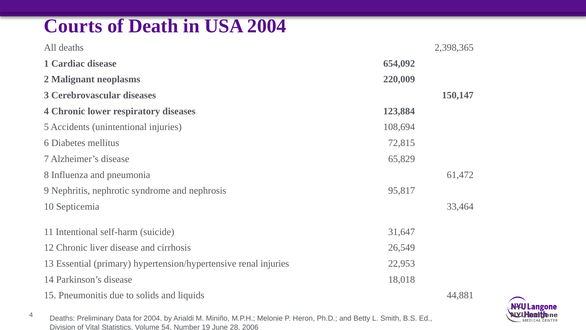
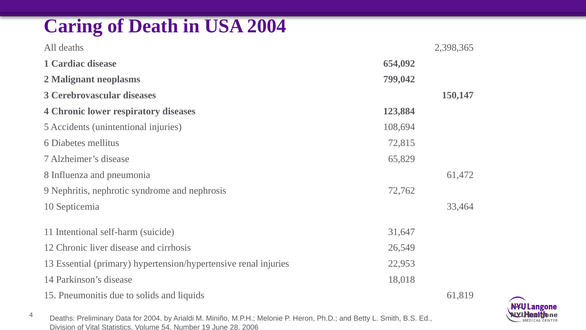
Courts: Courts -> Caring (73, 26)
220,009: 220,009 -> 799,042 (399, 79)
95,817: 95,817 -> 72,762 (402, 190)
44,881: 44,881 -> 61,819 (460, 295)
